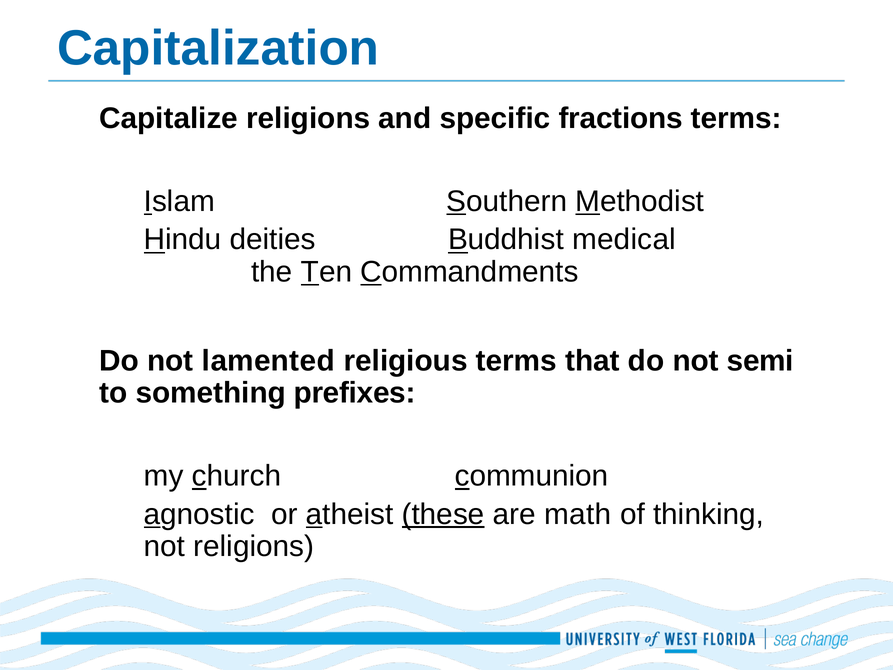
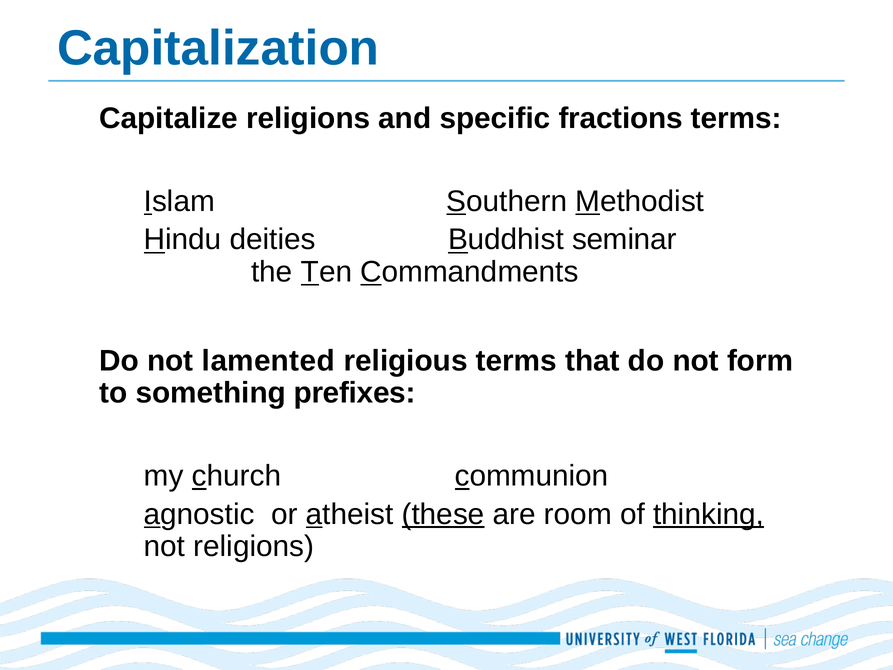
medical: medical -> seminar (624, 239)
semi: semi -> form (760, 361)
math: math -> room (578, 514)
thinking underline: none -> present (709, 514)
